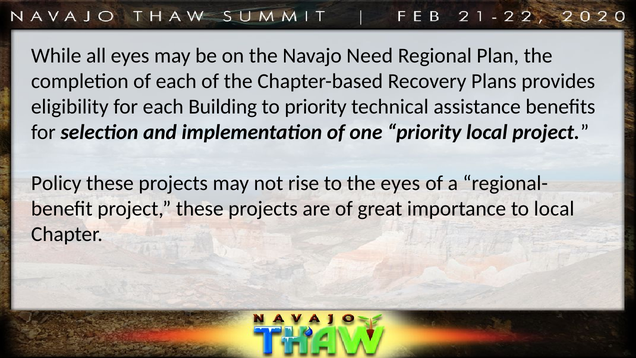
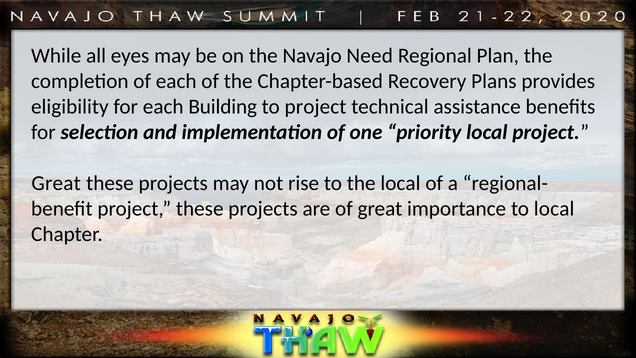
to priority: priority -> project (315, 107)
Policy: Policy -> Great (56, 183)
the eyes: eyes -> local (400, 183)
